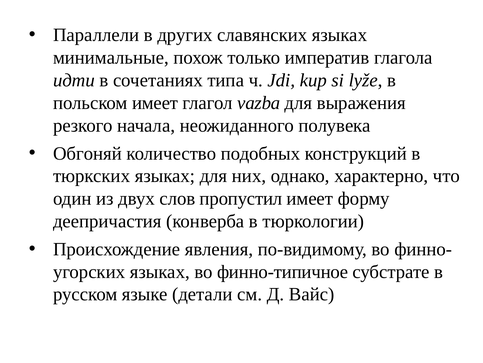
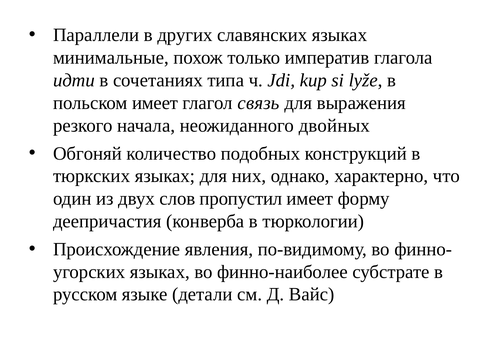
vazba: vazba -> связь (259, 103)
полувека: полувека -> двойных (334, 125)
финно-типичное: финно-типичное -> финно-наиболее (282, 271)
